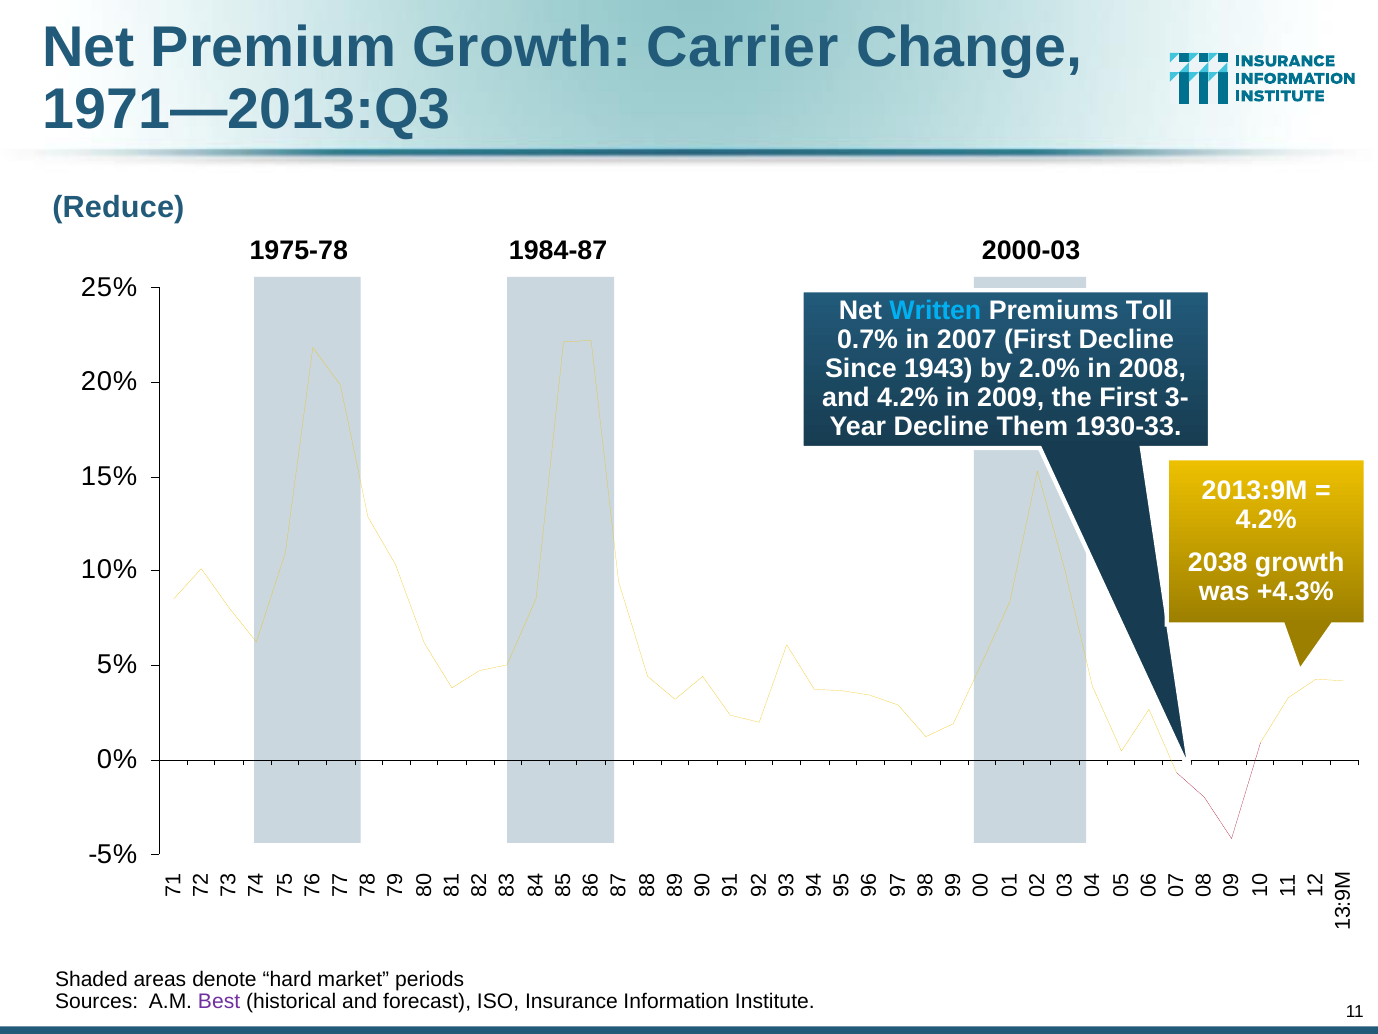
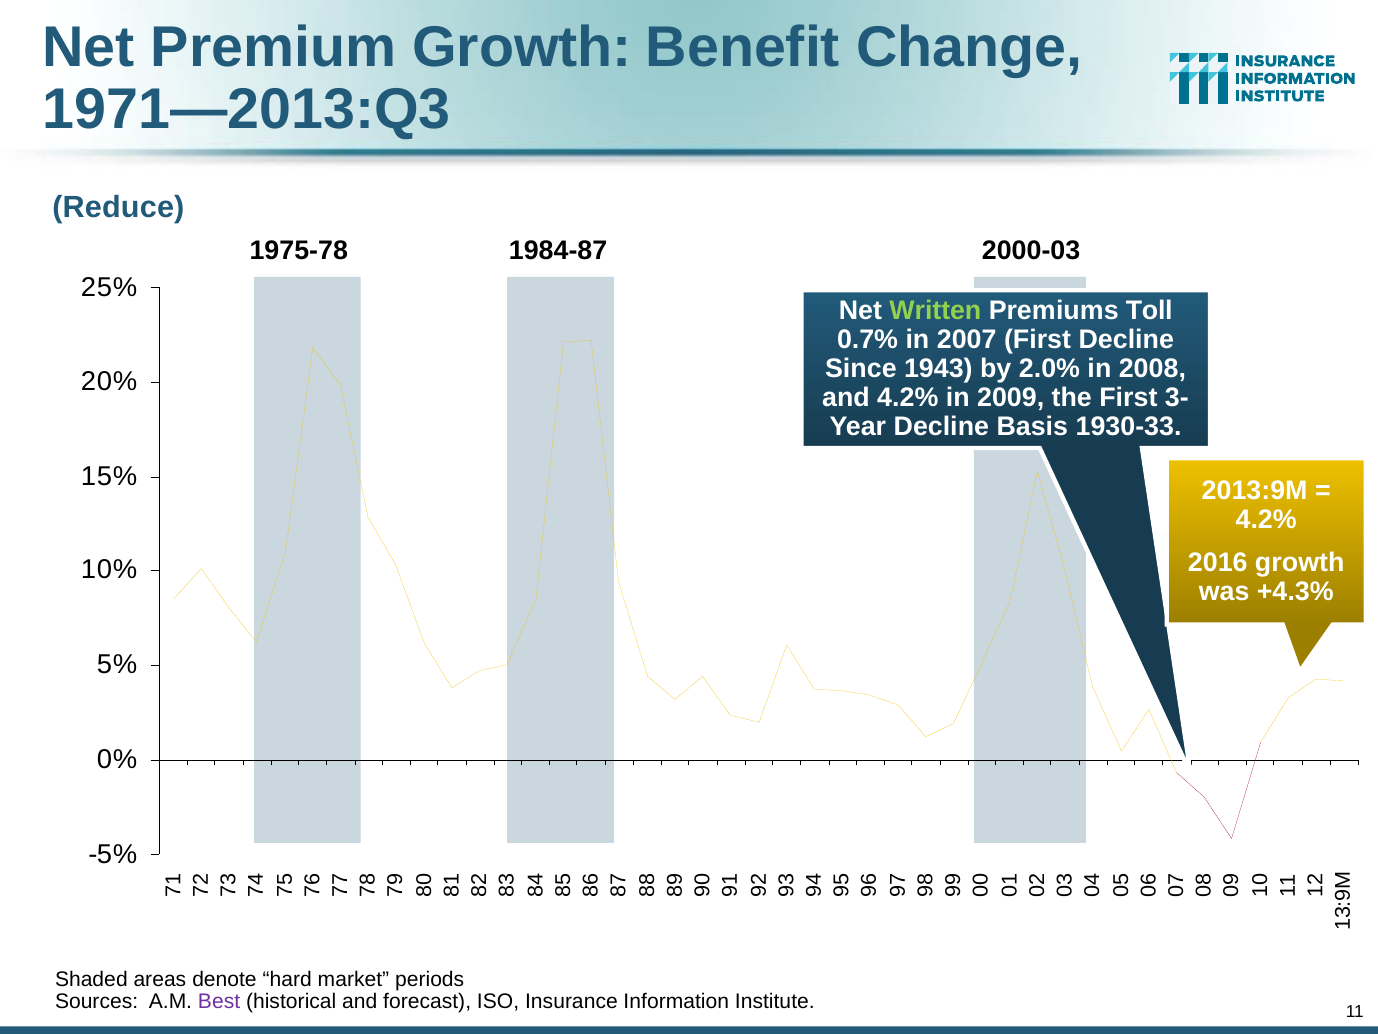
Carrier: Carrier -> Benefit (743, 47)
Written colour: light blue -> light green (935, 311)
Them: Them -> Basis (1032, 427)
2038: 2038 -> 2016 (1218, 562)
